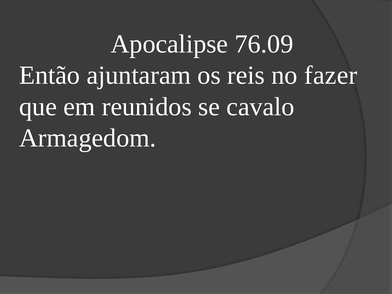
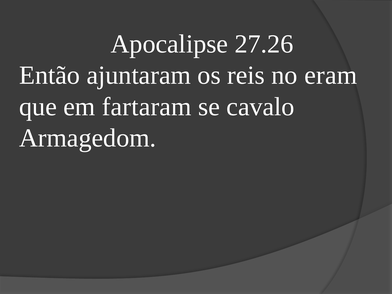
76.09: 76.09 -> 27.26 (264, 44)
fazer: fazer -> eram (331, 75)
reunidos: reunidos -> fartaram (147, 107)
